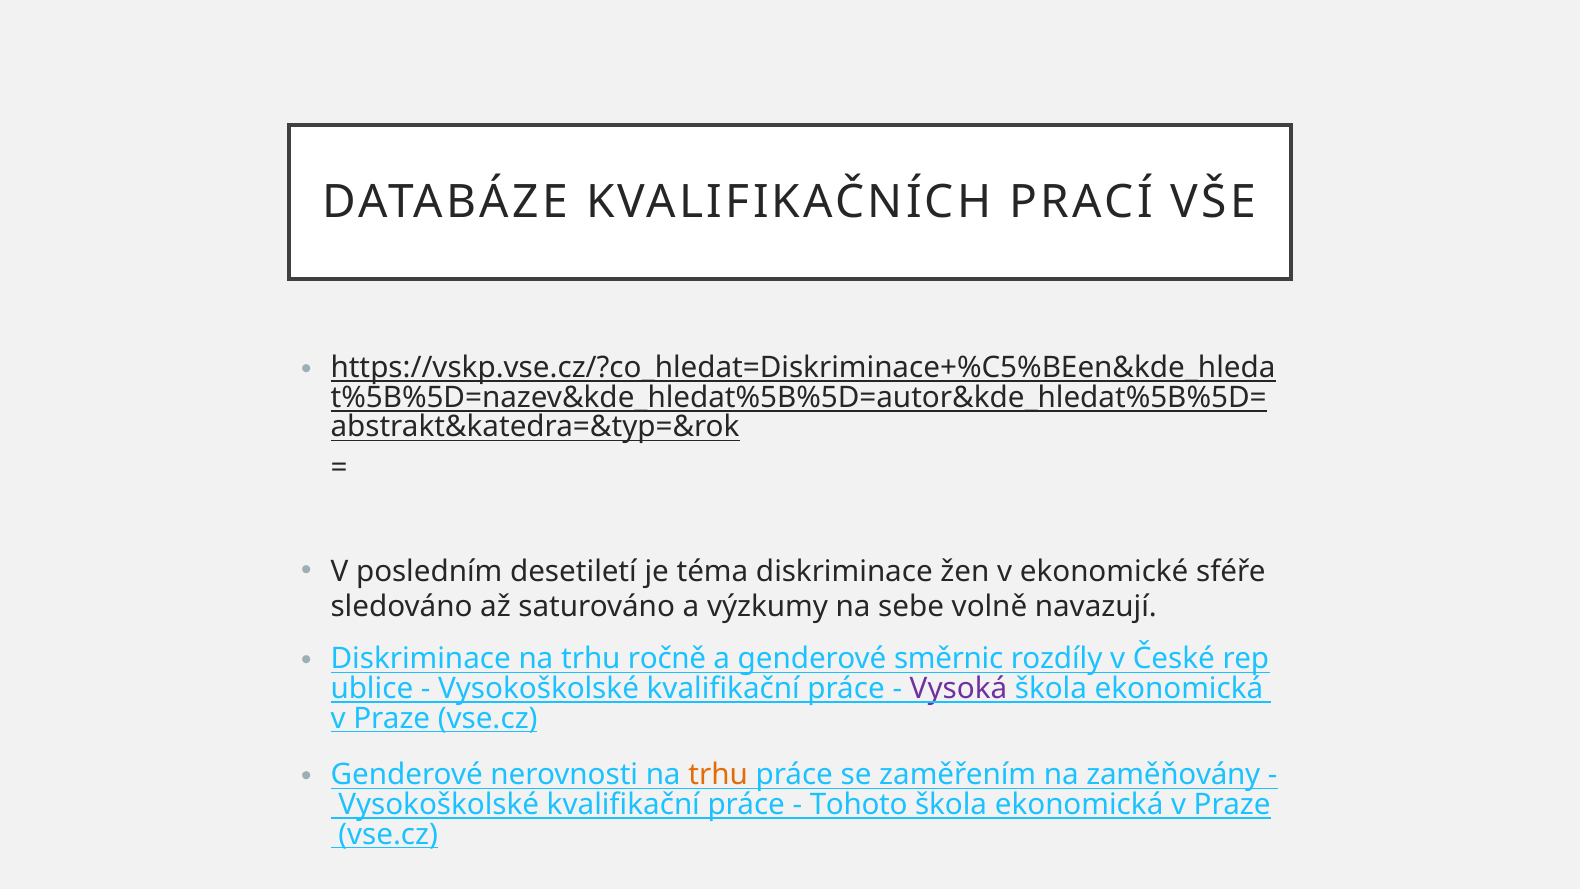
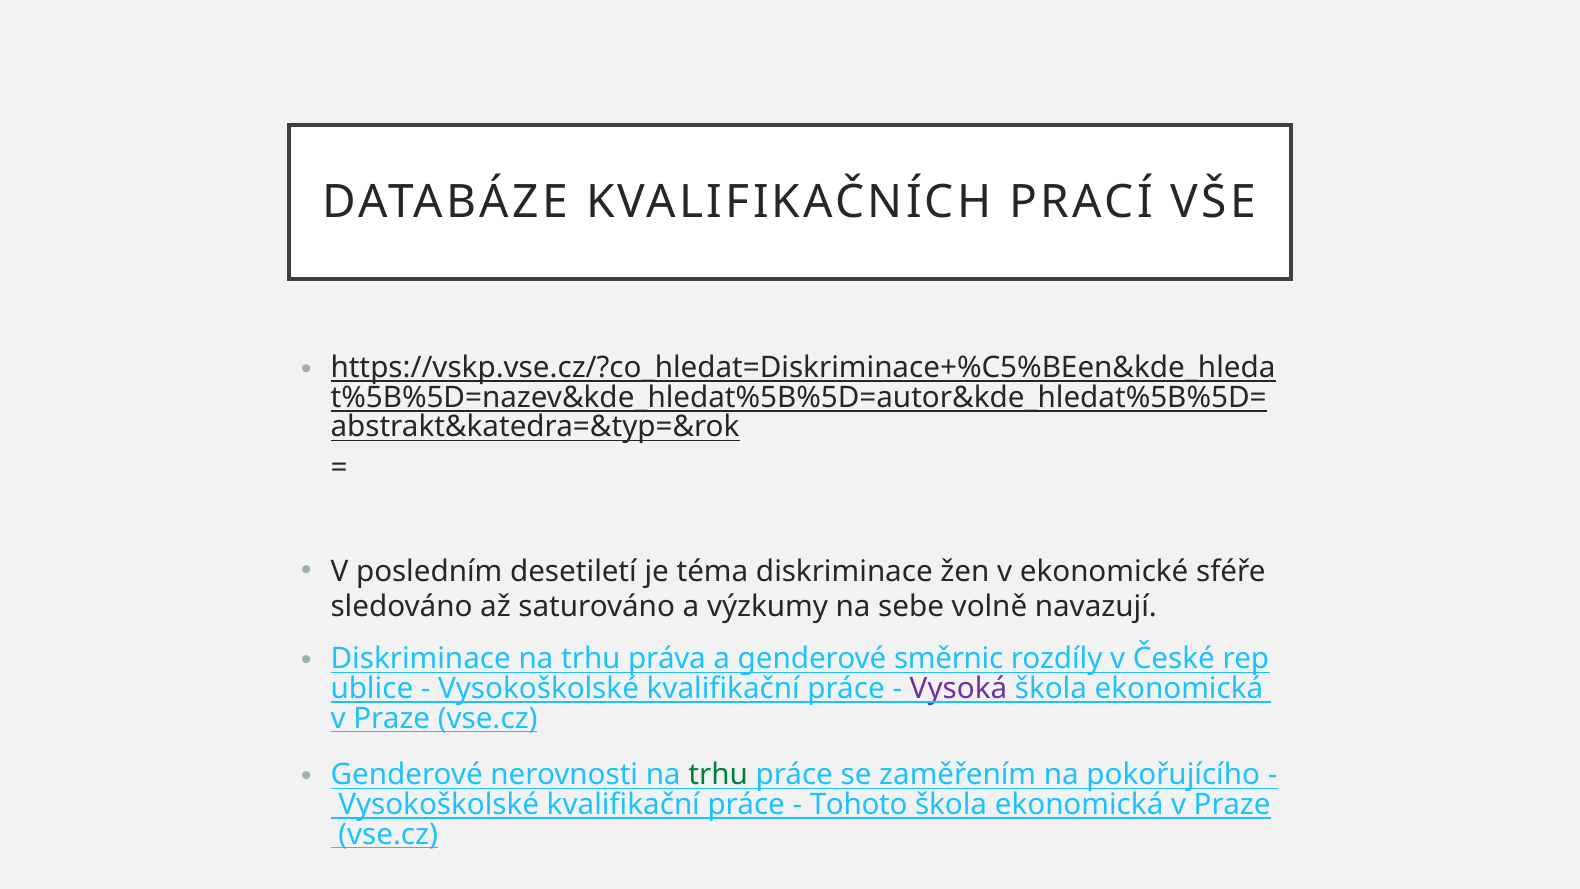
ročně: ročně -> práva (667, 659)
trhu colour: orange -> green (718, 775)
zaměňovány: zaměňovány -> pokořujícího (1173, 775)
